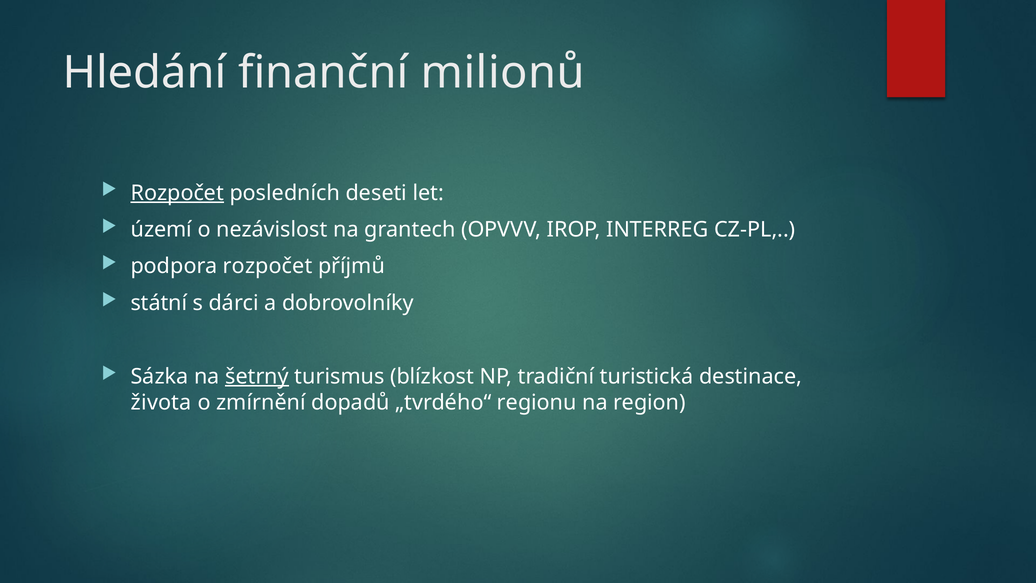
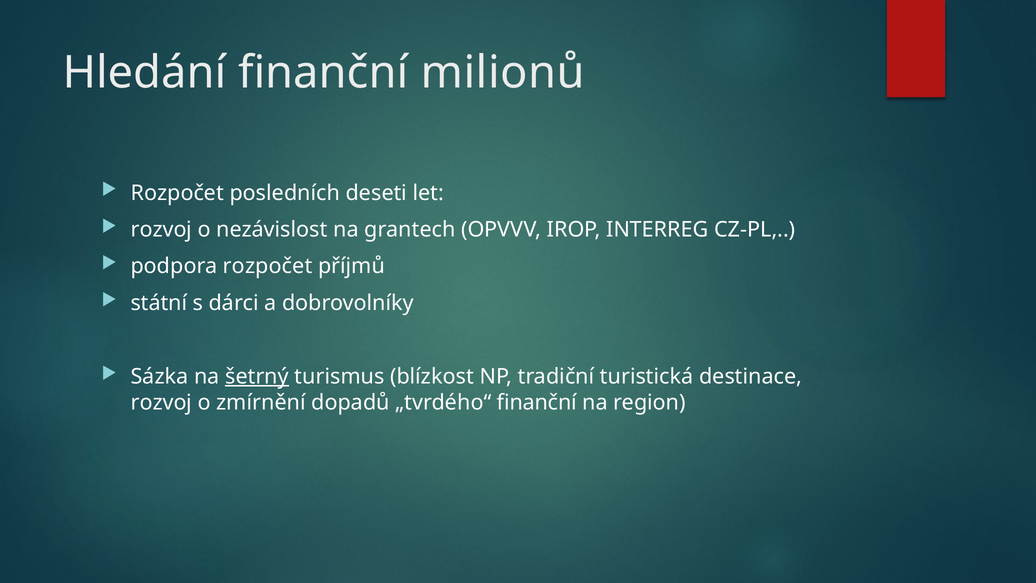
Rozpočet underline: present -> none (177, 193)
území: území -> rozvoj (161, 230)
života: života -> rozvoj (161, 402)
„tvrdého“ regionu: regionu -> finanční (537, 402)
